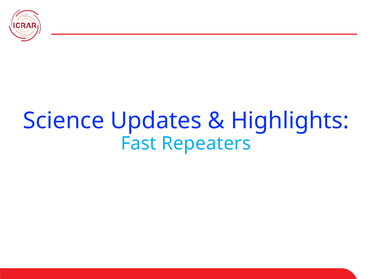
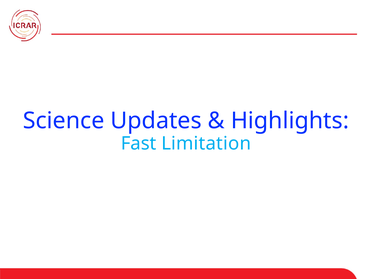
Repeaters: Repeaters -> Limitation (206, 143)
